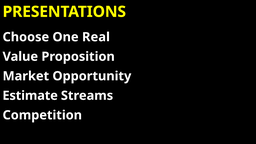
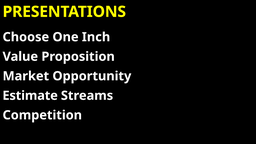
Real: Real -> Inch (96, 37)
